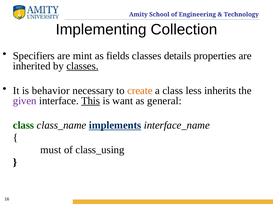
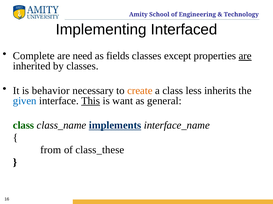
Collection: Collection -> Interfaced (184, 30)
Specifiers: Specifiers -> Complete (34, 56)
mint: mint -> need (83, 56)
details: details -> except (178, 56)
are underline: none -> present (245, 56)
classes underline: present -> none (82, 66)
given colour: purple -> blue (25, 101)
must: must -> from (51, 150)
class_using: class_using -> class_these (100, 150)
